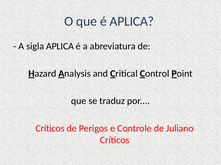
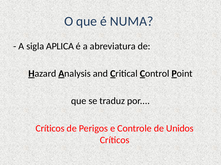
é APLICA: APLICA -> NUMA (132, 21)
Juliano: Juliano -> Unidos (180, 129)
